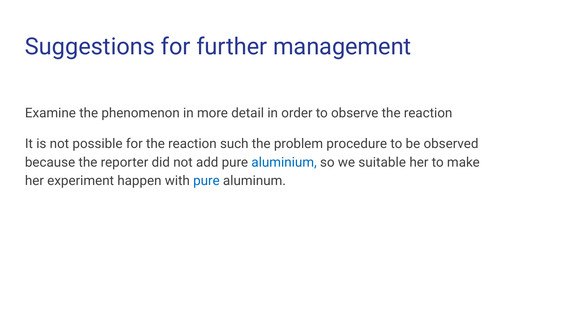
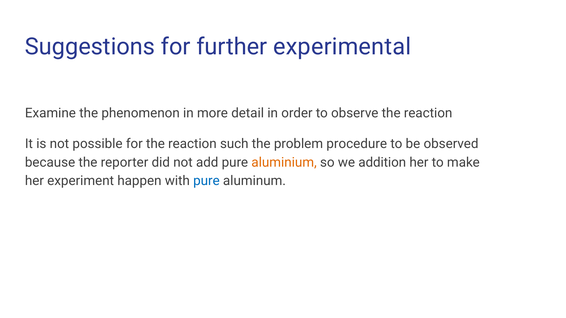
management: management -> experimental (342, 47)
aluminium colour: blue -> orange (284, 163)
suitable: suitable -> addition (382, 163)
